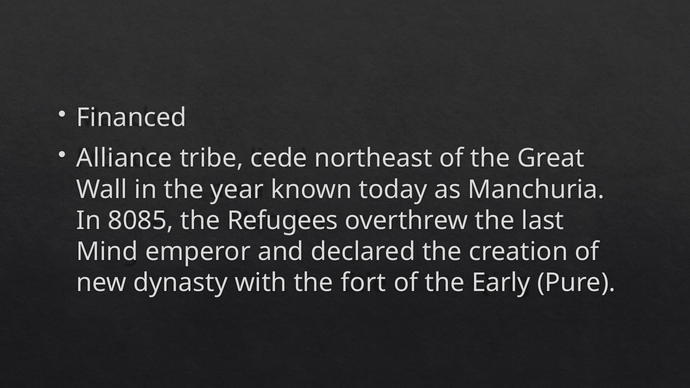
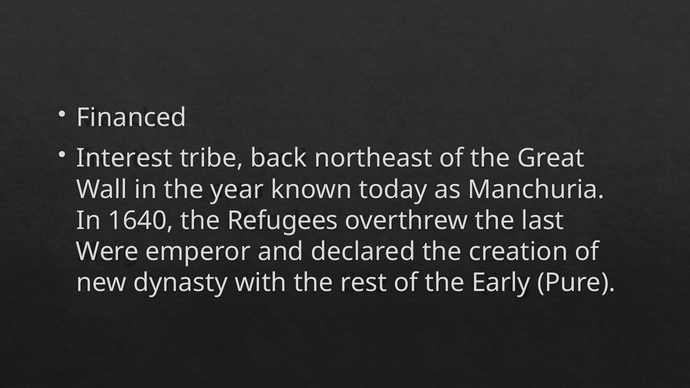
Alliance: Alliance -> Interest (124, 159)
cede: cede -> back (279, 159)
8085: 8085 -> 1640 (141, 221)
Mind: Mind -> Were (107, 252)
fort: fort -> rest (364, 283)
